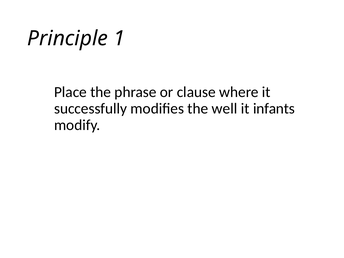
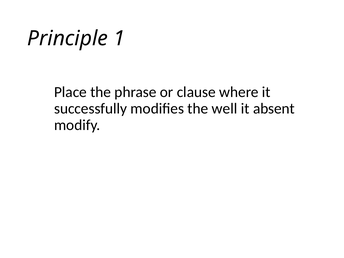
infants: infants -> absent (274, 109)
